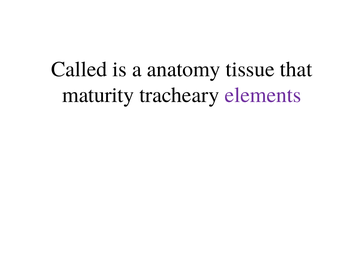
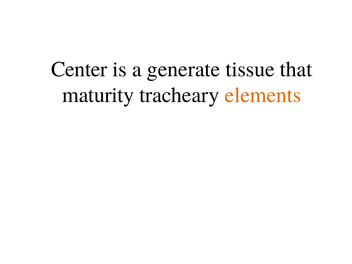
Called: Called -> Center (79, 69)
anatomy: anatomy -> generate (184, 69)
elements colour: purple -> orange (263, 95)
